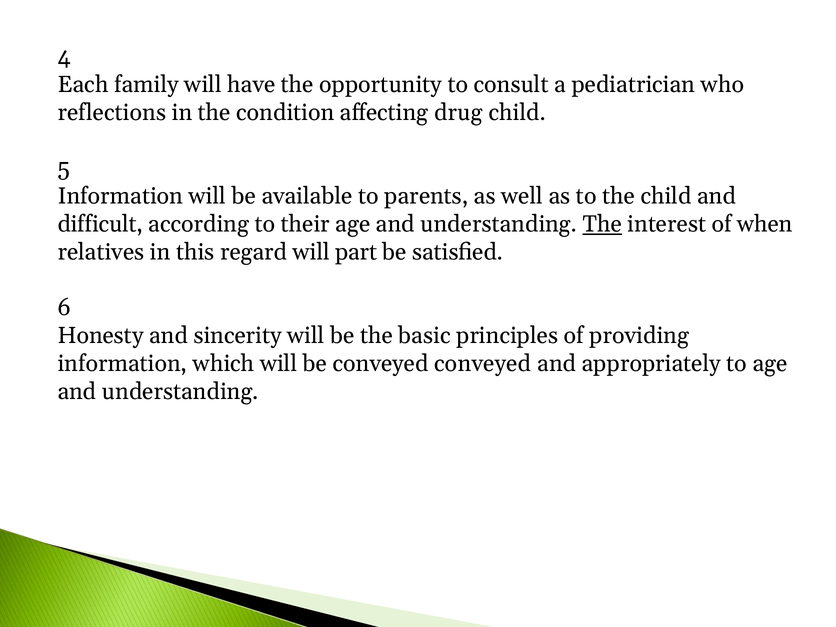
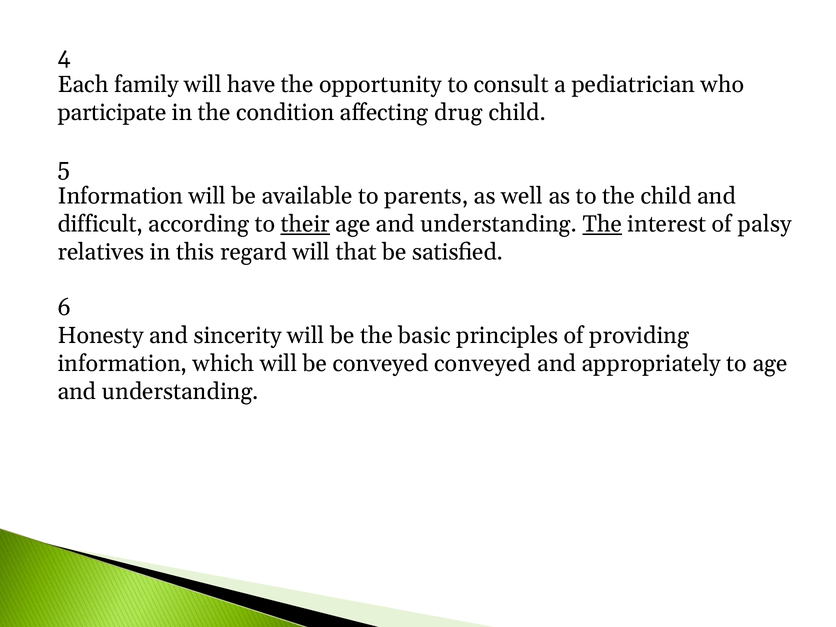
reflections: reflections -> participate (112, 113)
their underline: none -> present (305, 224)
when: when -> palsy (765, 224)
part: part -> that (356, 252)
